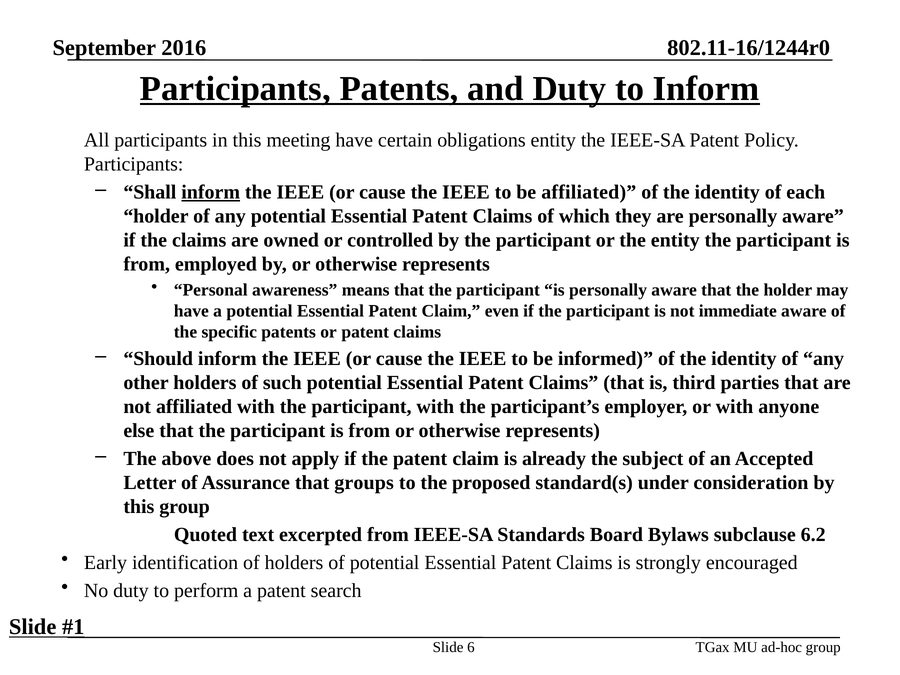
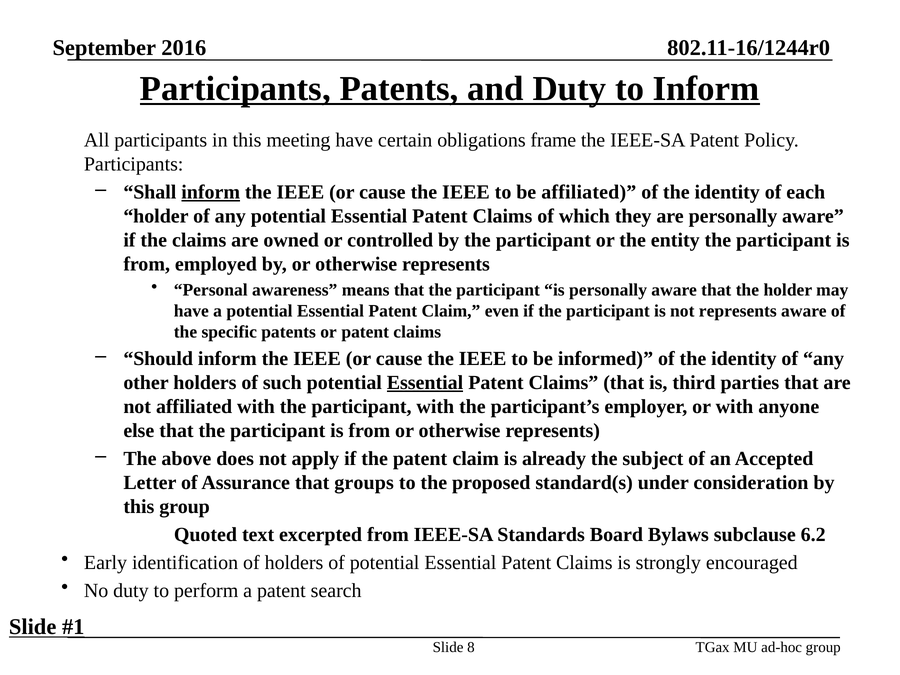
obligations entity: entity -> frame (553, 140)
not immediate: immediate -> represents (738, 311)
Essential underline: none -> present (425, 383)
6: 6 -> 8 (471, 647)
